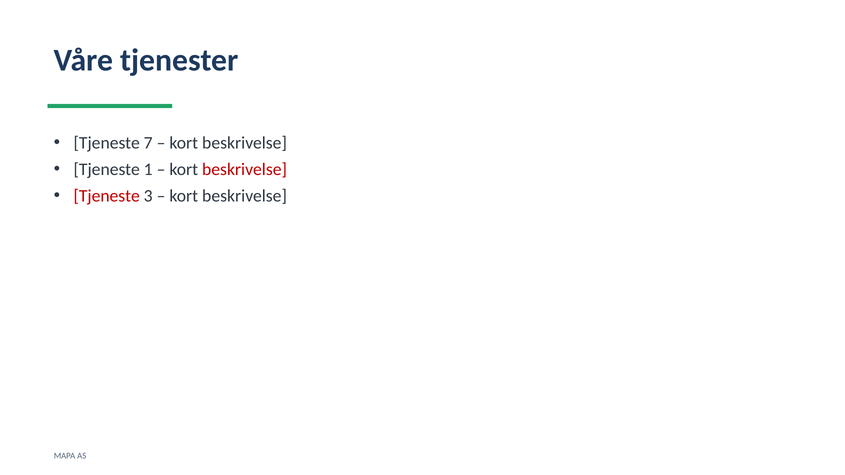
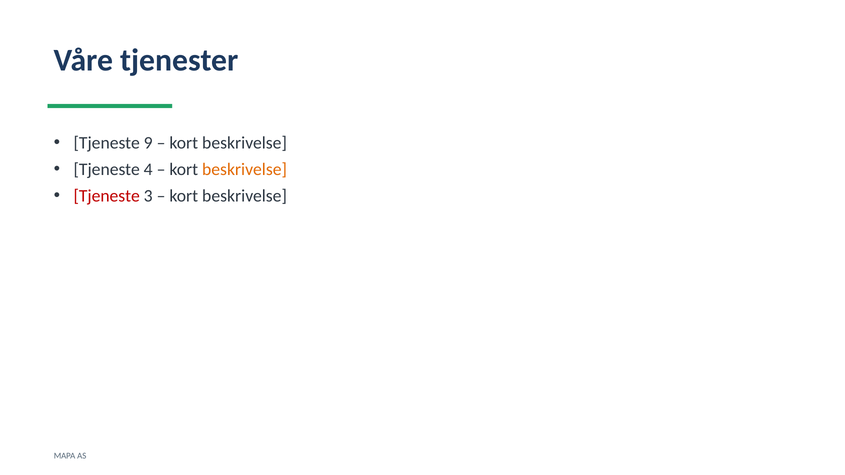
7: 7 -> 9 (148, 143)
1: 1 -> 4 (148, 170)
beskrivelse colour: red -> orange (245, 170)
